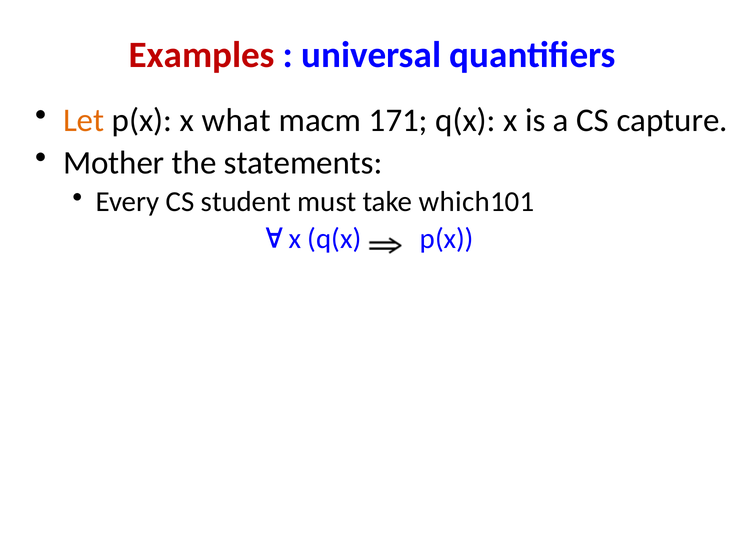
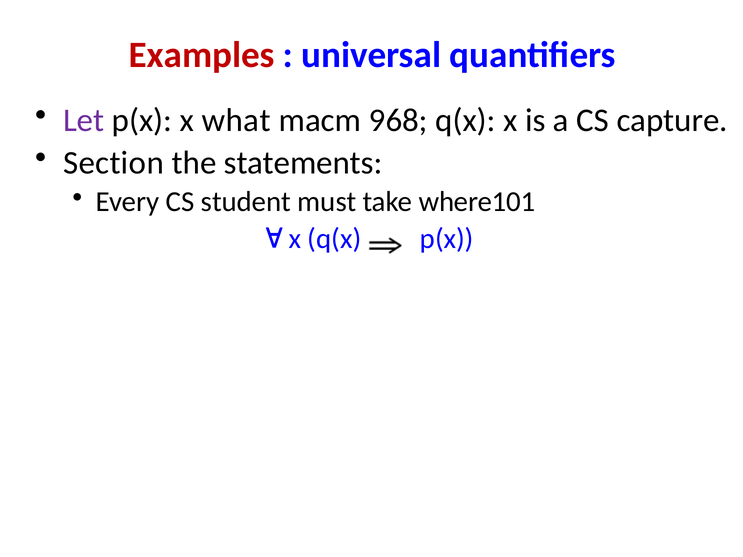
Let colour: orange -> purple (84, 120)
171: 171 -> 968 (398, 120)
Mother: Mother -> Section (114, 163)
which101: which101 -> where101 (477, 202)
